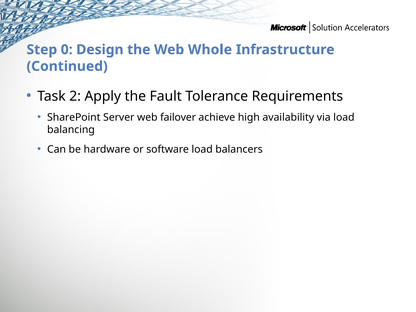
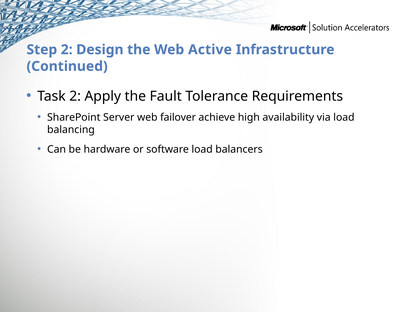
Step 0: 0 -> 2 (67, 50)
Whole: Whole -> Active (210, 50)
